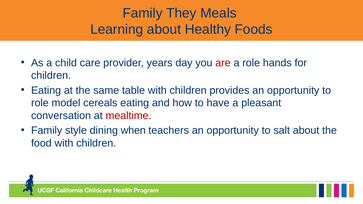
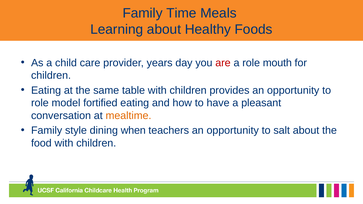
They: They -> Time (181, 13)
hands: hands -> mouth (277, 63)
cereals: cereals -> fortified (100, 103)
mealtime colour: red -> orange (129, 116)
